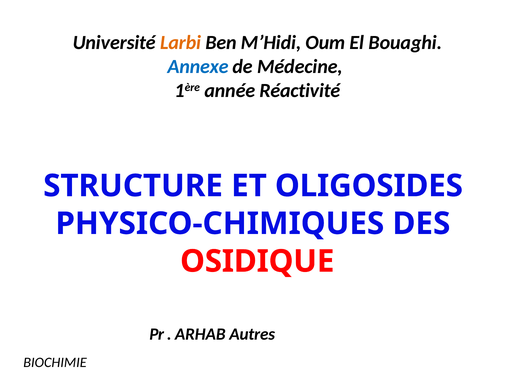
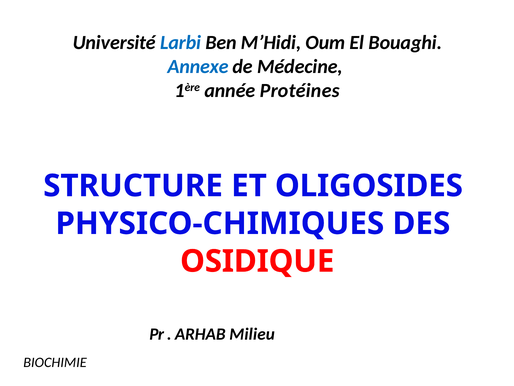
Larbi colour: orange -> blue (181, 43)
Réactivité: Réactivité -> Protéines (300, 91)
Autres: Autres -> Milieu (252, 334)
